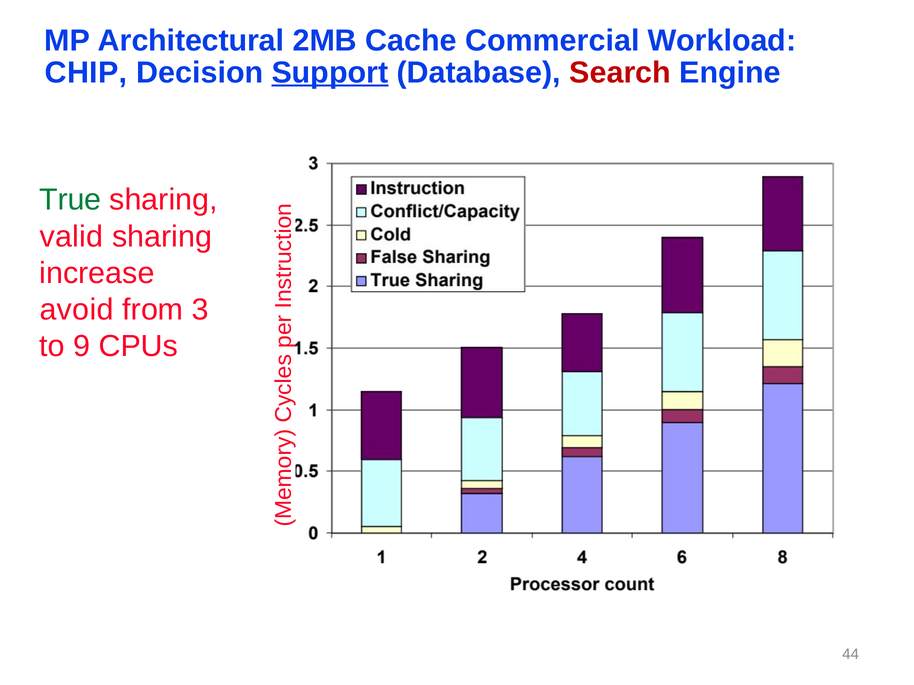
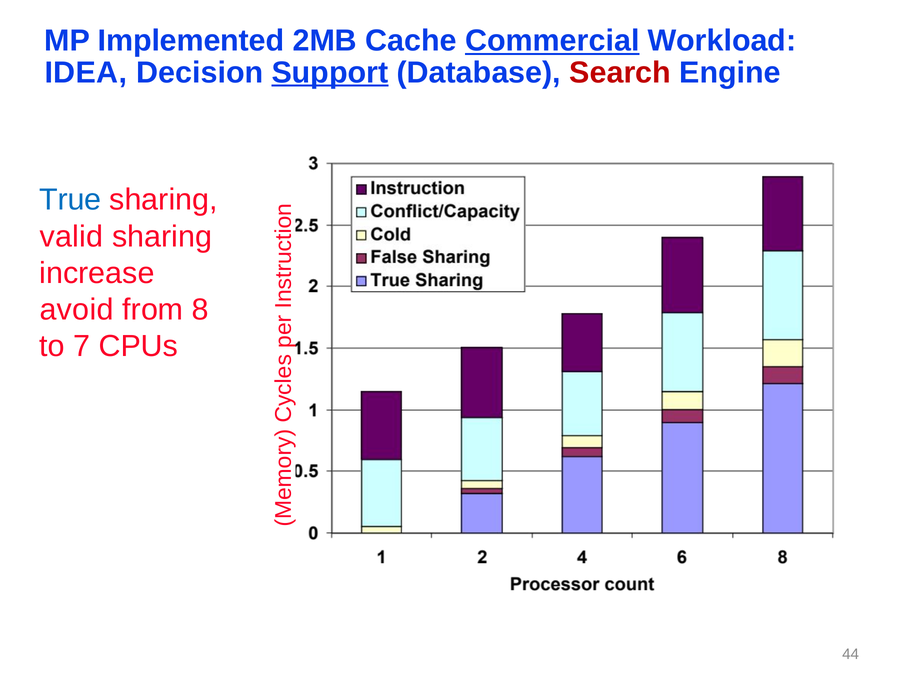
Architectural: Architectural -> Implemented (191, 41)
Commercial underline: none -> present (552, 41)
CHIP: CHIP -> IDEA (86, 73)
True colour: green -> blue (70, 200)
3: 3 -> 8 (200, 310)
9: 9 -> 7 (82, 346)
